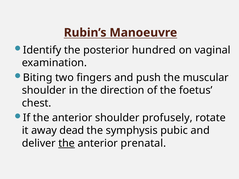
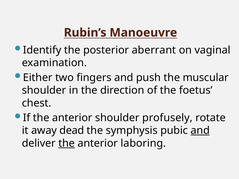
hundred: hundred -> aberrant (154, 50)
Biting: Biting -> Either (38, 78)
and underline: none -> present (200, 131)
prenatal: prenatal -> laboring (143, 143)
